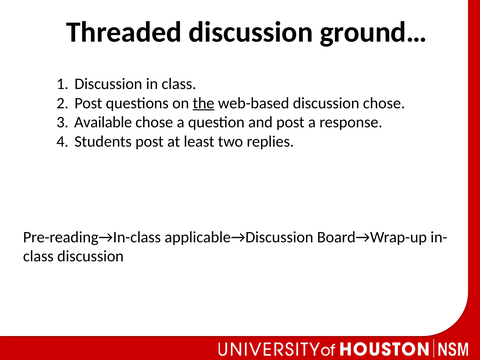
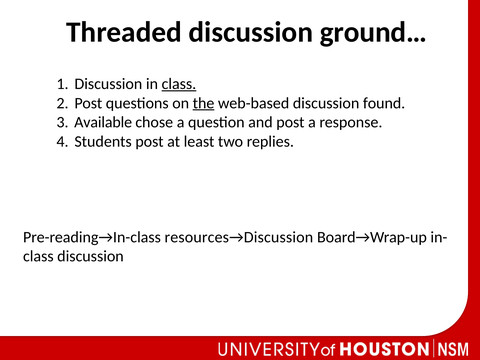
class underline: none -> present (179, 84)
discussion chose: chose -> found (384, 103)
applicable→Discussion: applicable→Discussion -> resources→Discussion (239, 237)
